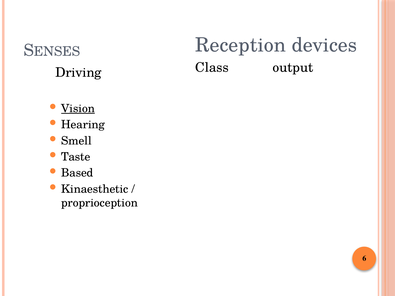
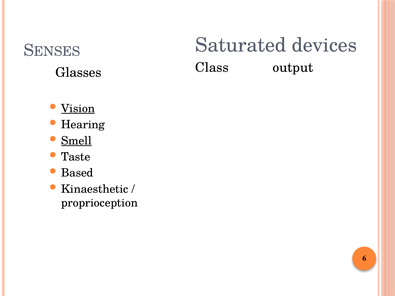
Reception: Reception -> Saturated (241, 45)
Driving: Driving -> Glasses (78, 72)
Smell underline: none -> present (76, 141)
